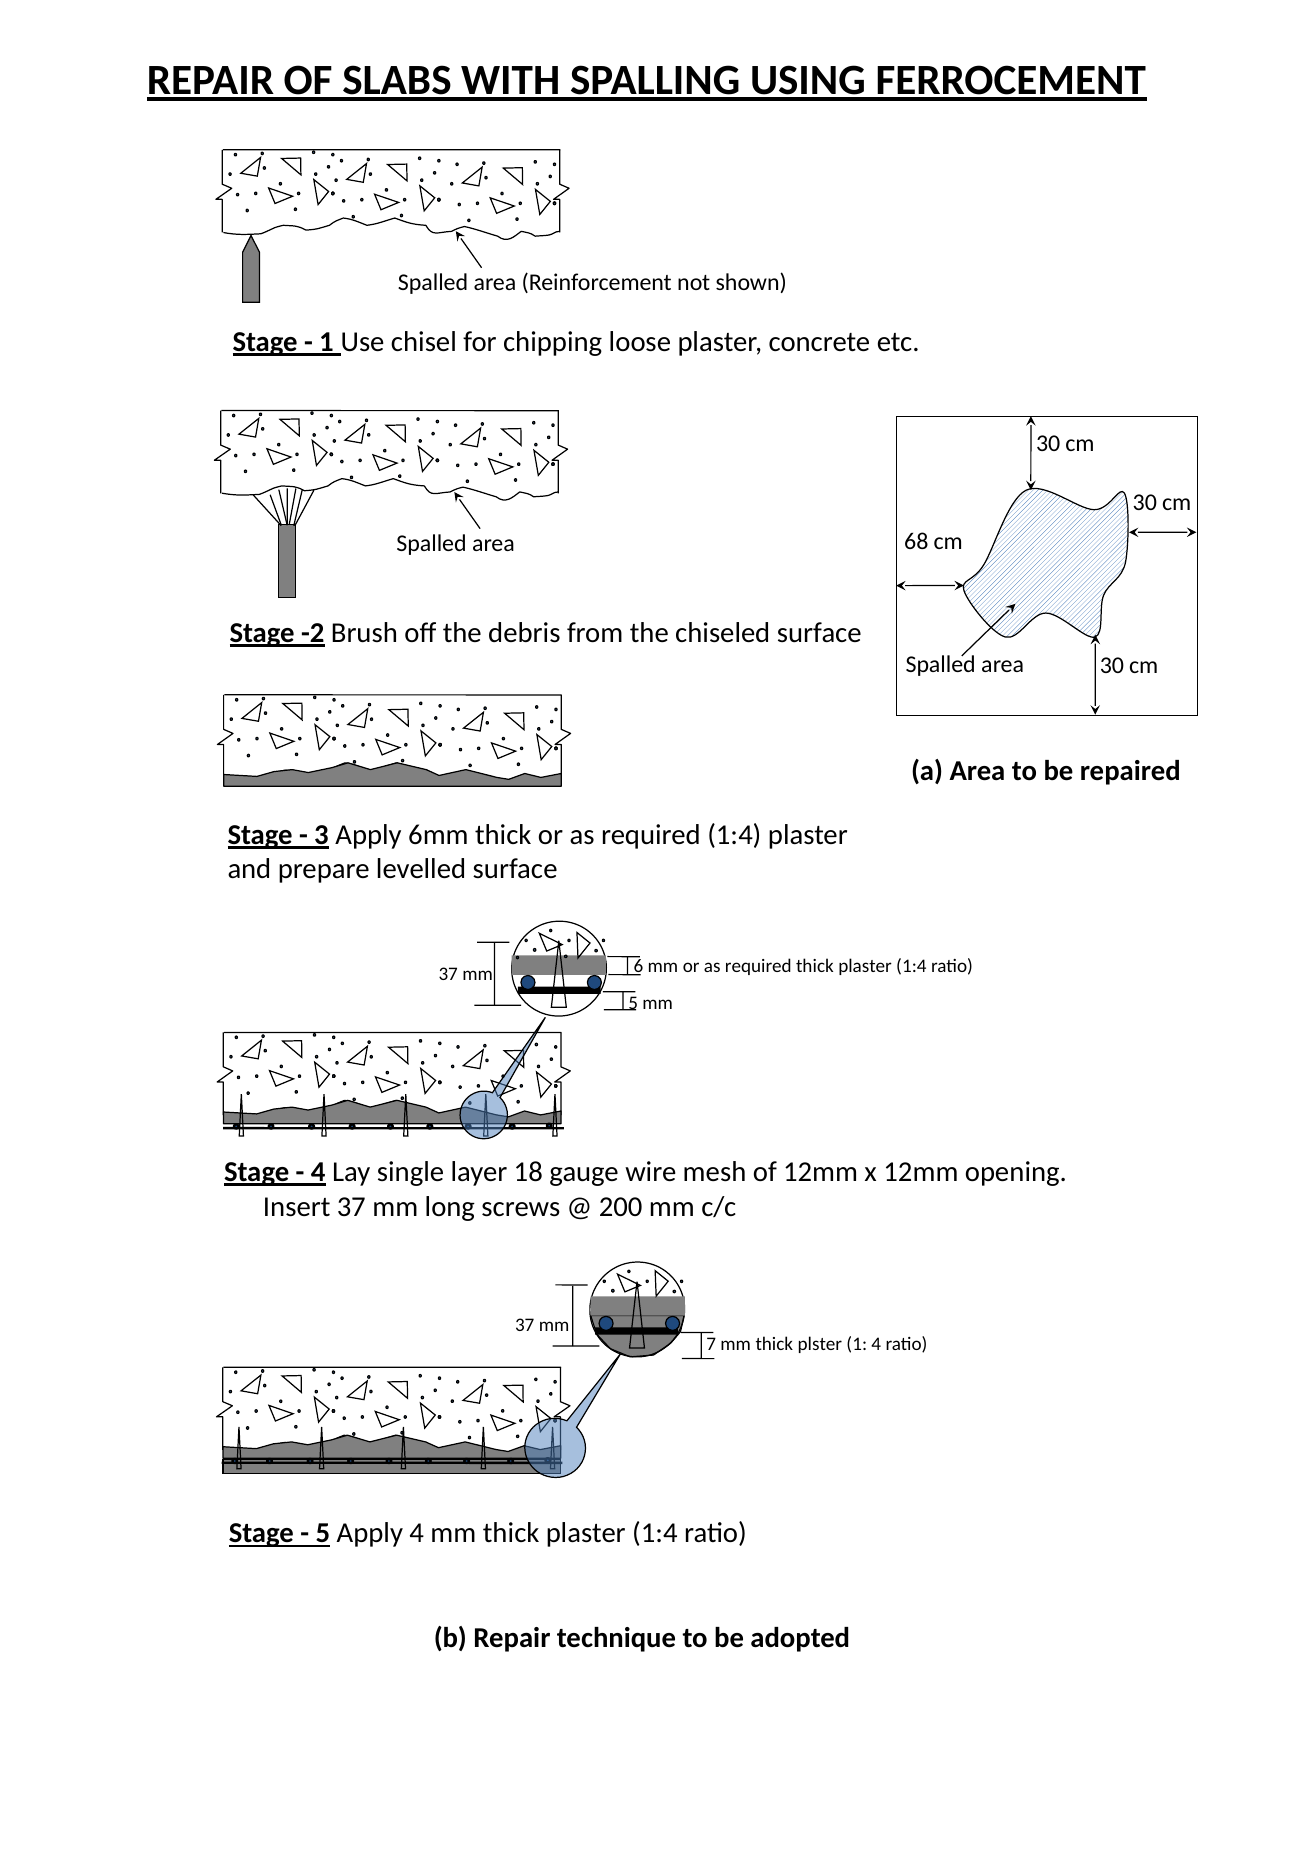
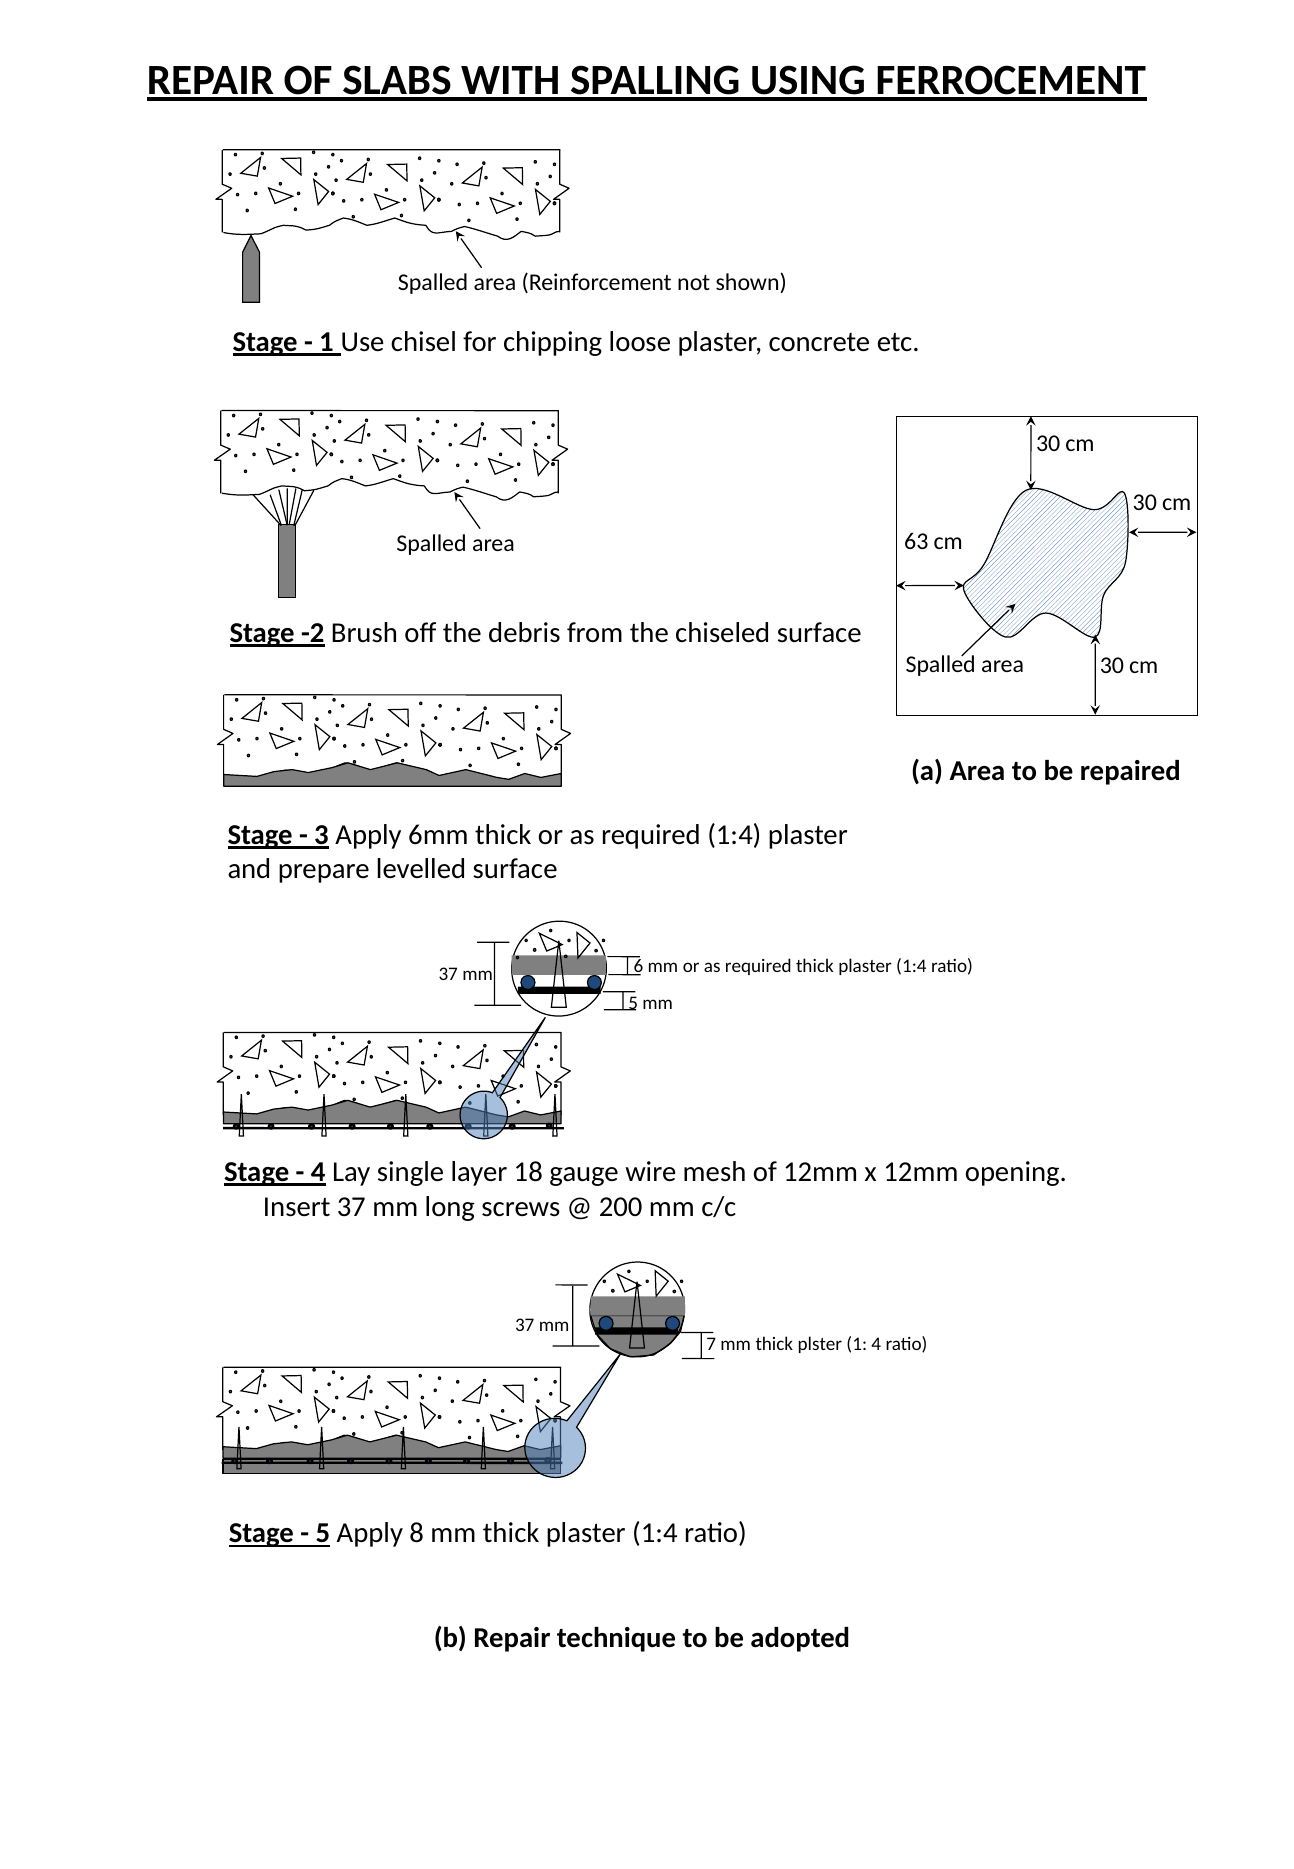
68: 68 -> 63 (916, 542)
Apply 4: 4 -> 8 (417, 1533)
